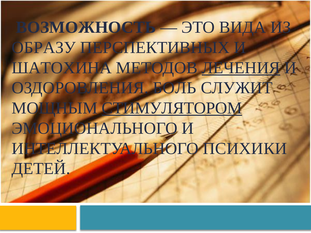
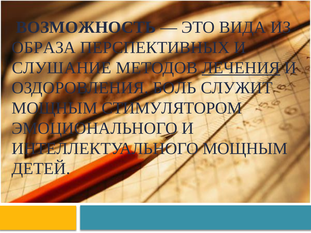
ОБРАЗУ: ОБРАЗУ -> ОБРАЗА (44, 48)
ШАТОХИНА: ШАТОХИНА -> СЛУШАНИЕ (62, 68)
СТИМУЛЯТОРОМ underline: present -> none (172, 108)
ИНТЕЛЛЕКТУАЛЬНОГО ПСИХИКИ: ПСИХИКИ -> МОЩНЫМ (245, 149)
